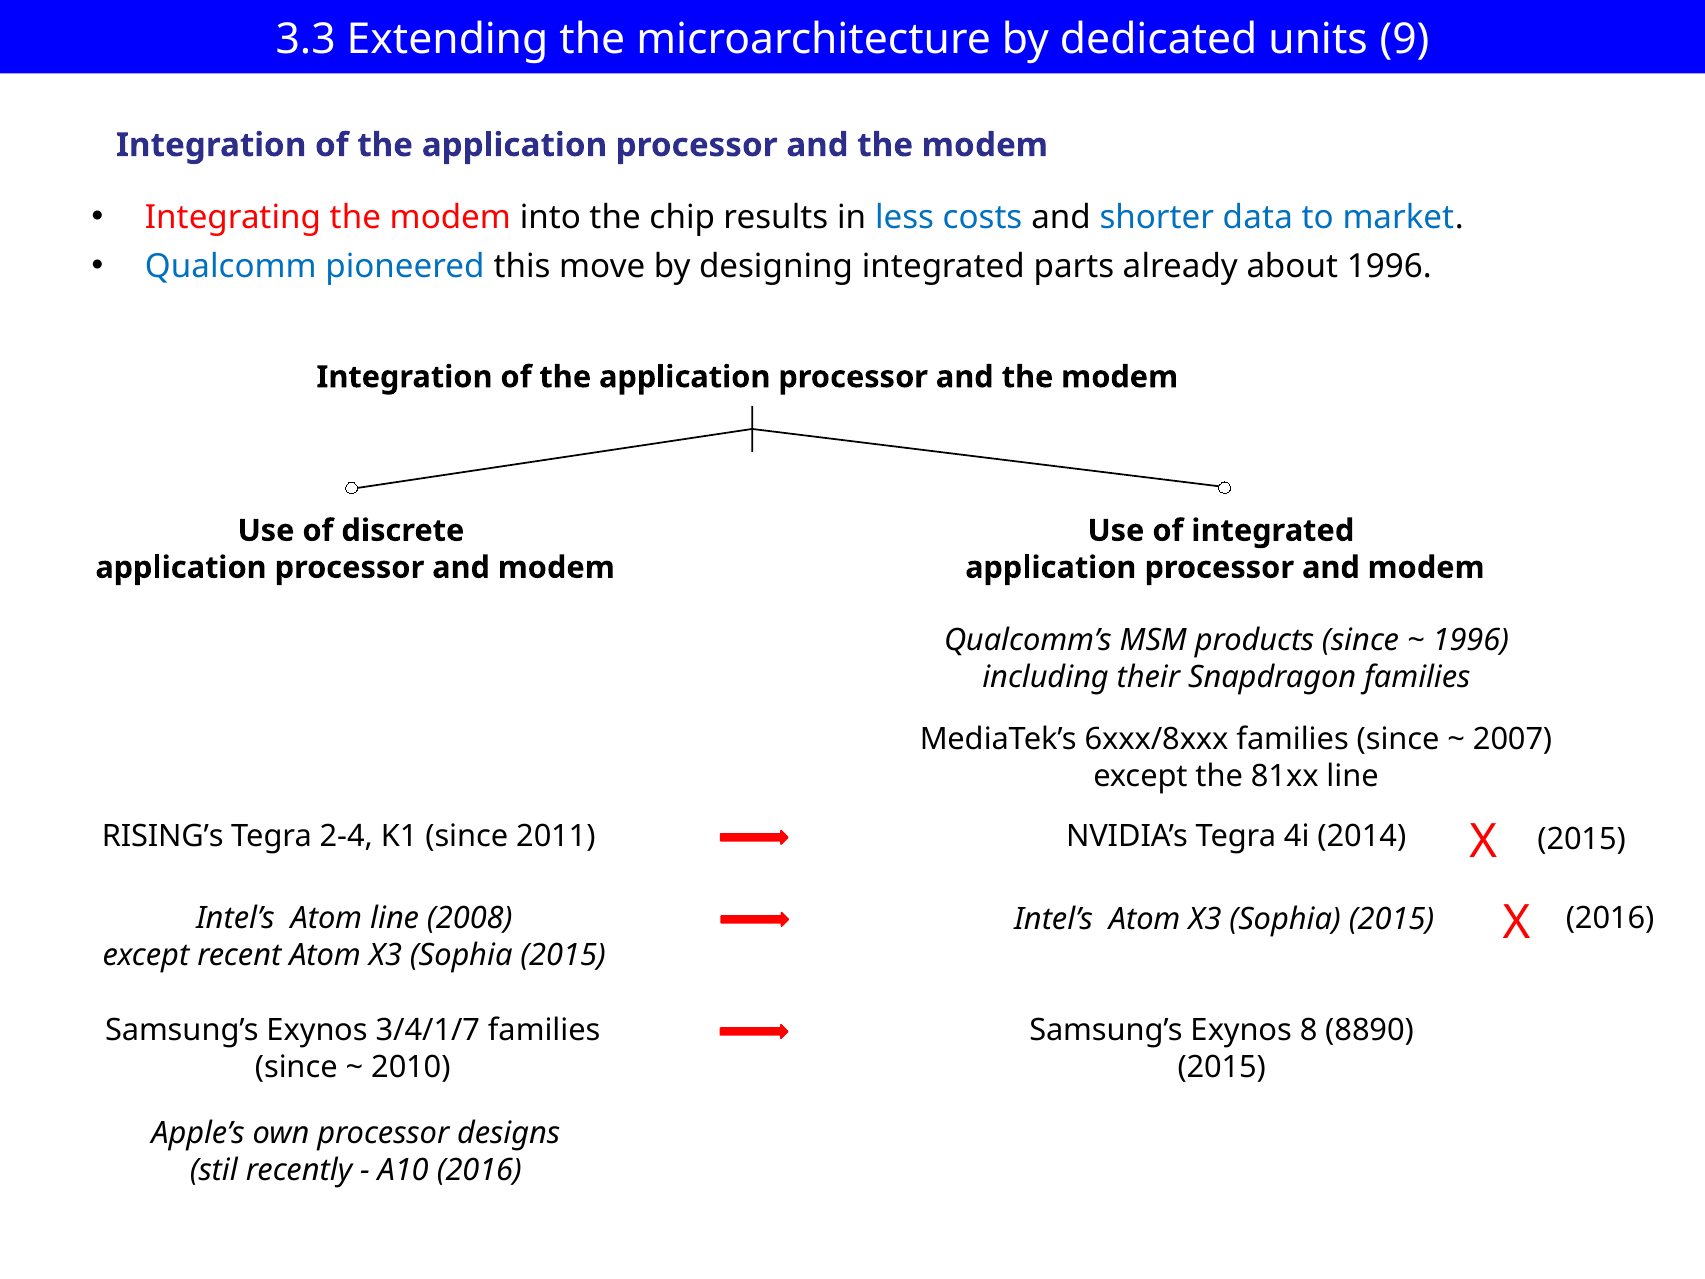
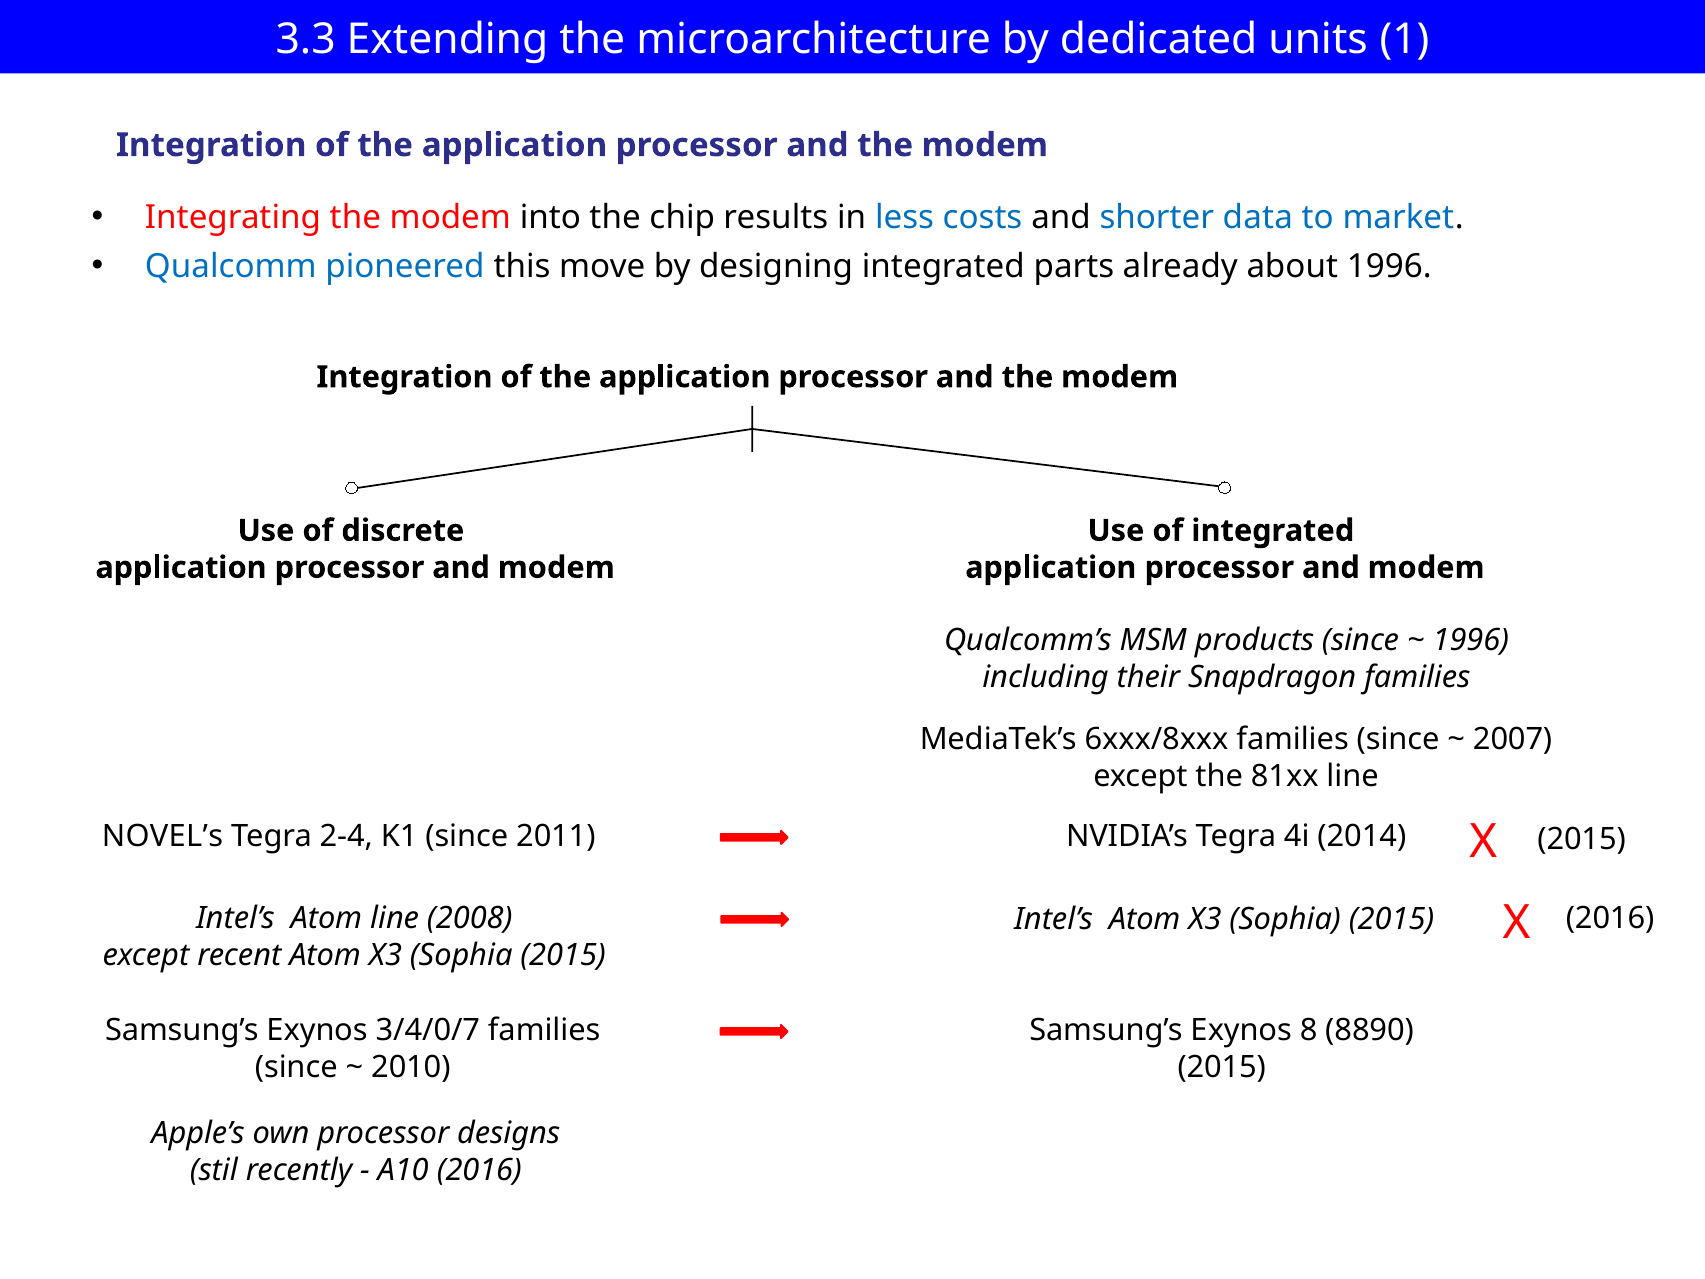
9: 9 -> 1 (1405, 40)
RISING’s: RISING’s -> NOVEL’s (162, 836)
3/4/1/7: 3/4/1/7 -> 3/4/0/7 (428, 1031)
